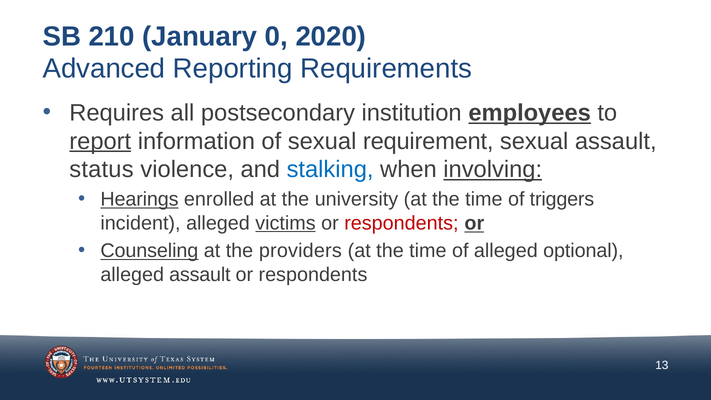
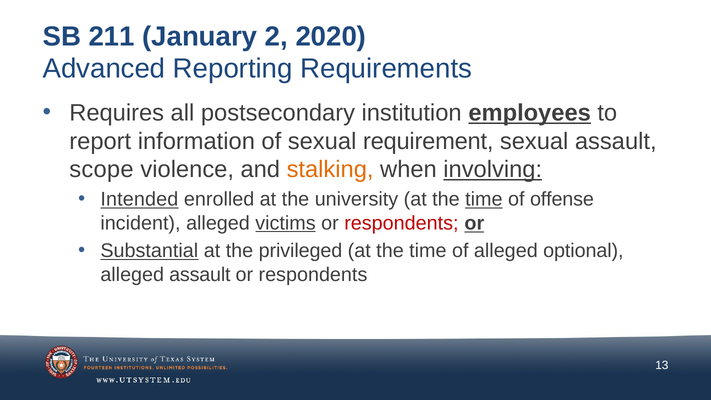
210: 210 -> 211 (112, 37)
0: 0 -> 2 (276, 37)
report underline: present -> none (100, 141)
status: status -> scope (101, 170)
stalking colour: blue -> orange (330, 170)
Hearings: Hearings -> Intended (139, 199)
time underline: none -> present (484, 199)
triggers: triggers -> offense (562, 199)
Counseling: Counseling -> Substantial (149, 251)
providers: providers -> privileged (301, 251)
